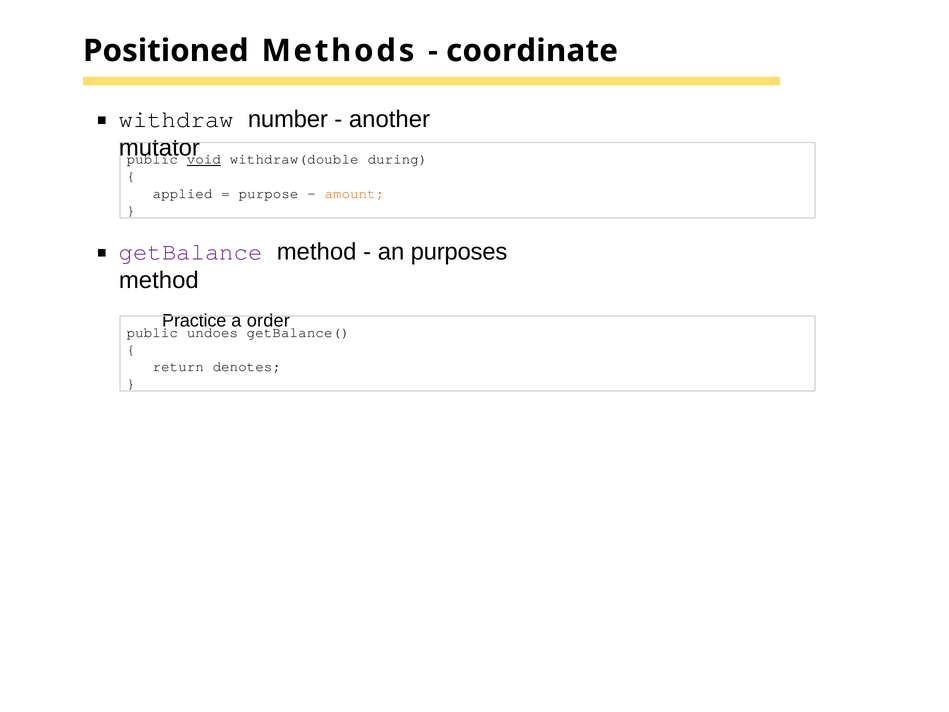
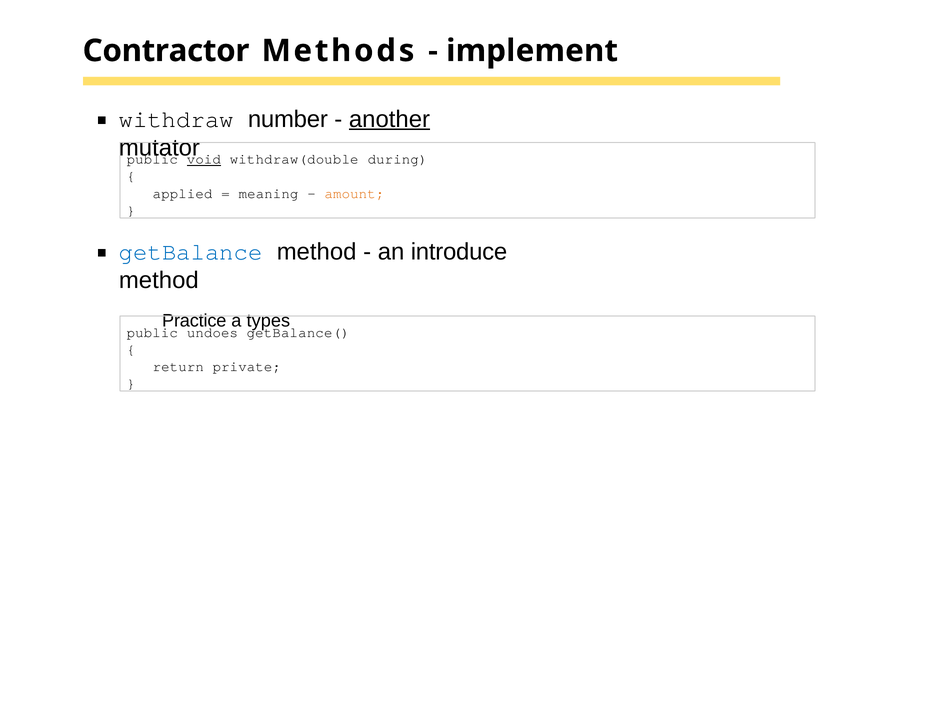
Positioned: Positioned -> Contractor (166, 51)
coordinate: coordinate -> implement (532, 51)
another underline: none -> present (389, 119)
purpose: purpose -> meaning (269, 193)
getBalance colour: purple -> blue (191, 252)
purposes: purposes -> introduce (459, 252)
order: order -> types (268, 321)
denotes: denotes -> private (247, 367)
